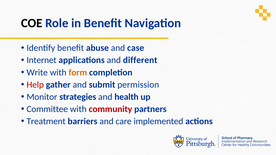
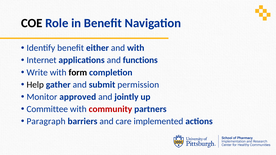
abuse: abuse -> either (97, 48)
and case: case -> with (136, 48)
different: different -> functions (140, 60)
form colour: orange -> black (78, 73)
Help colour: red -> black (35, 85)
strategies: strategies -> approved (78, 97)
health: health -> jointly (126, 97)
Treatment: Treatment -> Paragraph (46, 121)
